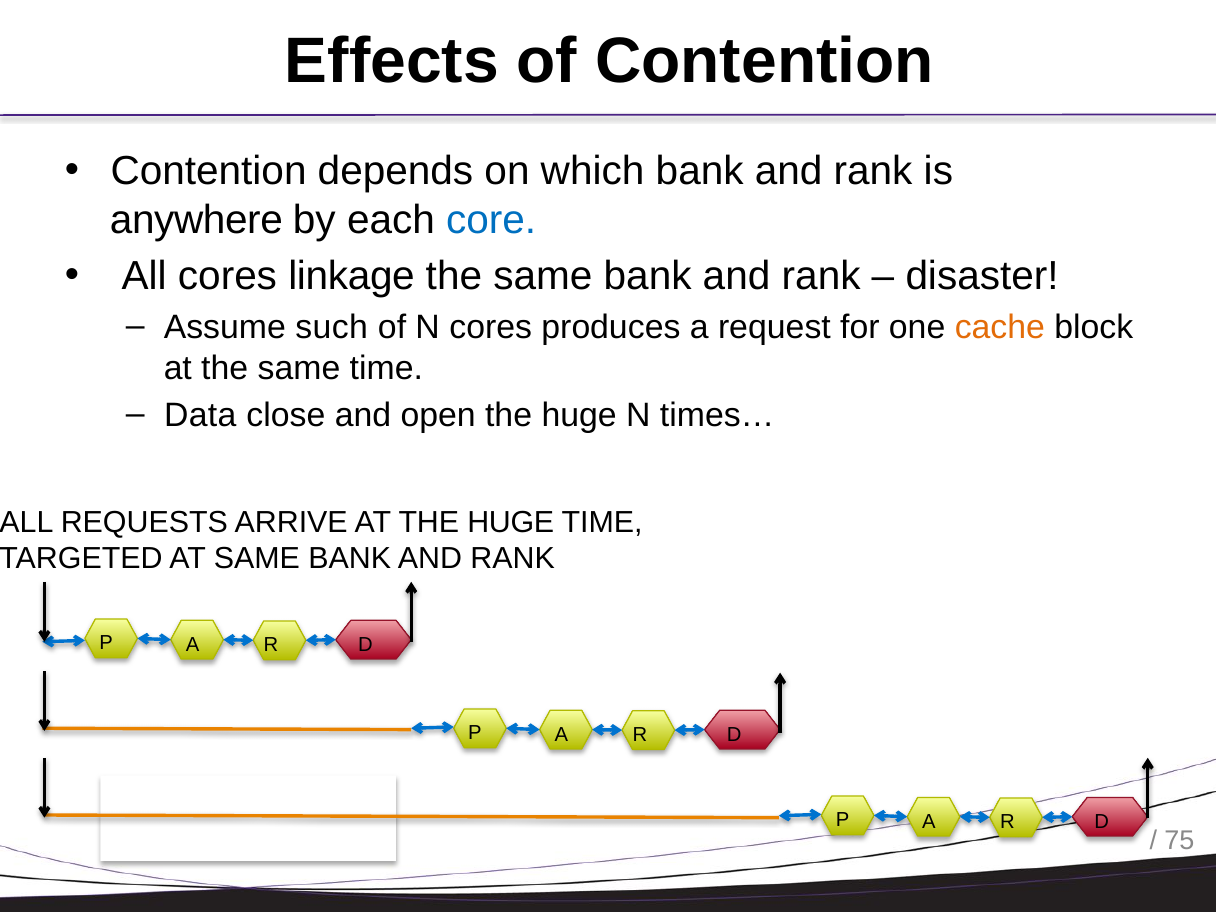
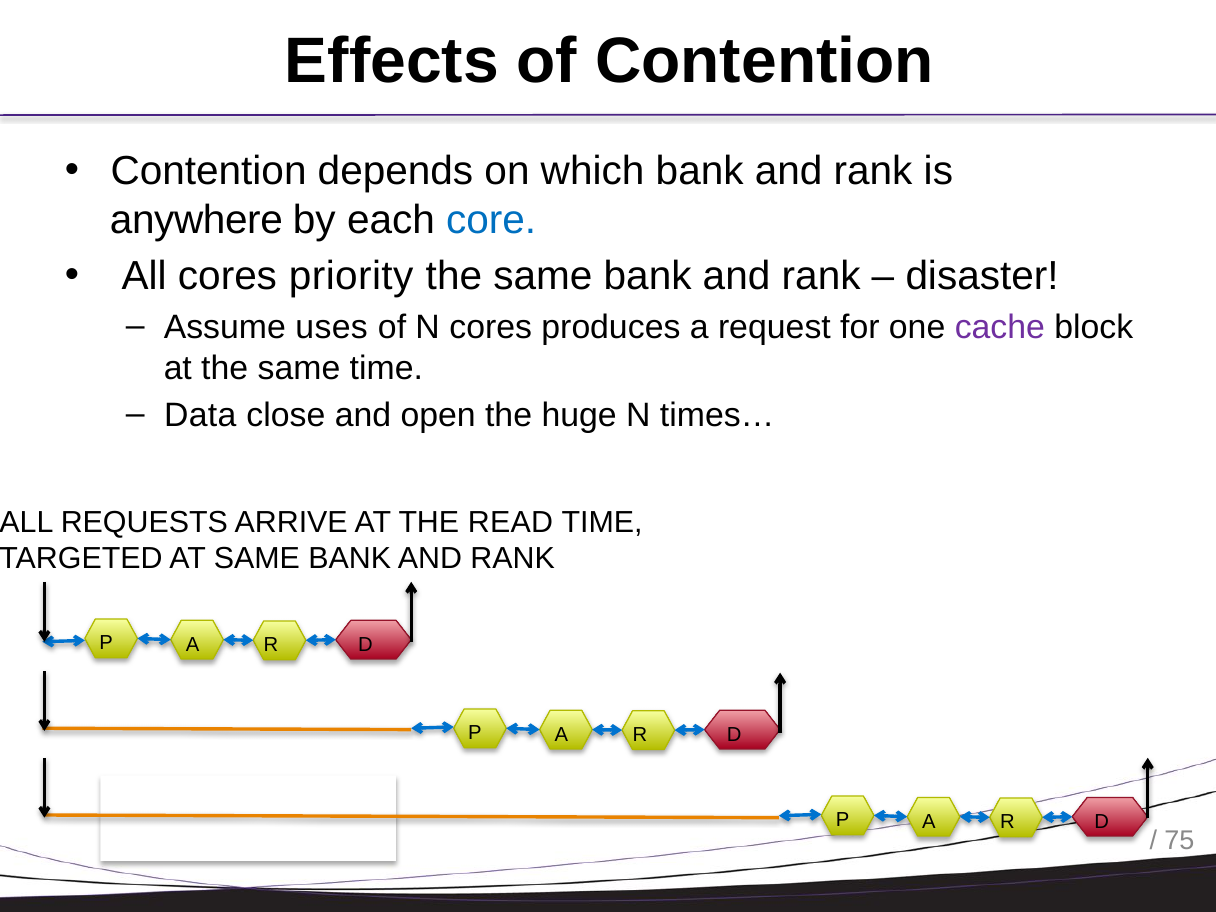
linkage: linkage -> priority (351, 276)
such: such -> uses (332, 327)
cache colour: orange -> purple (1000, 327)
AT THE HUGE: HUGE -> READ (510, 522)
